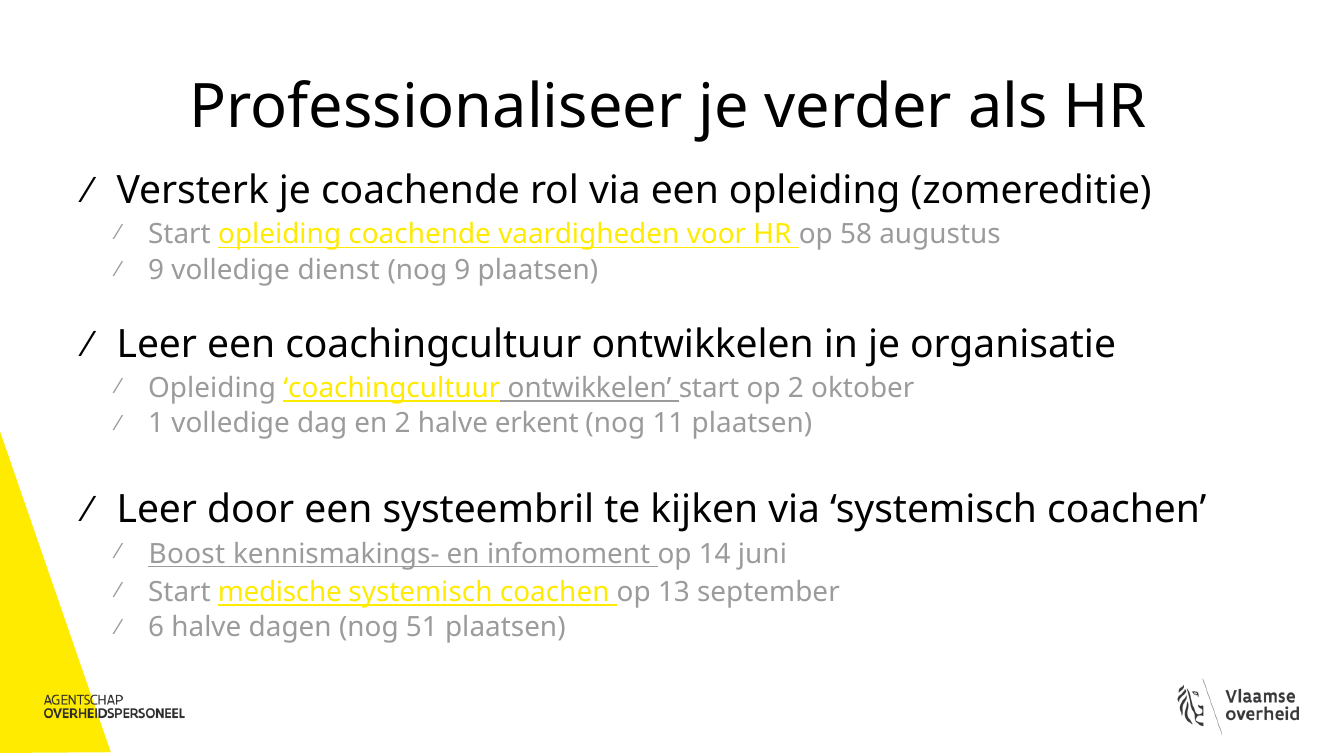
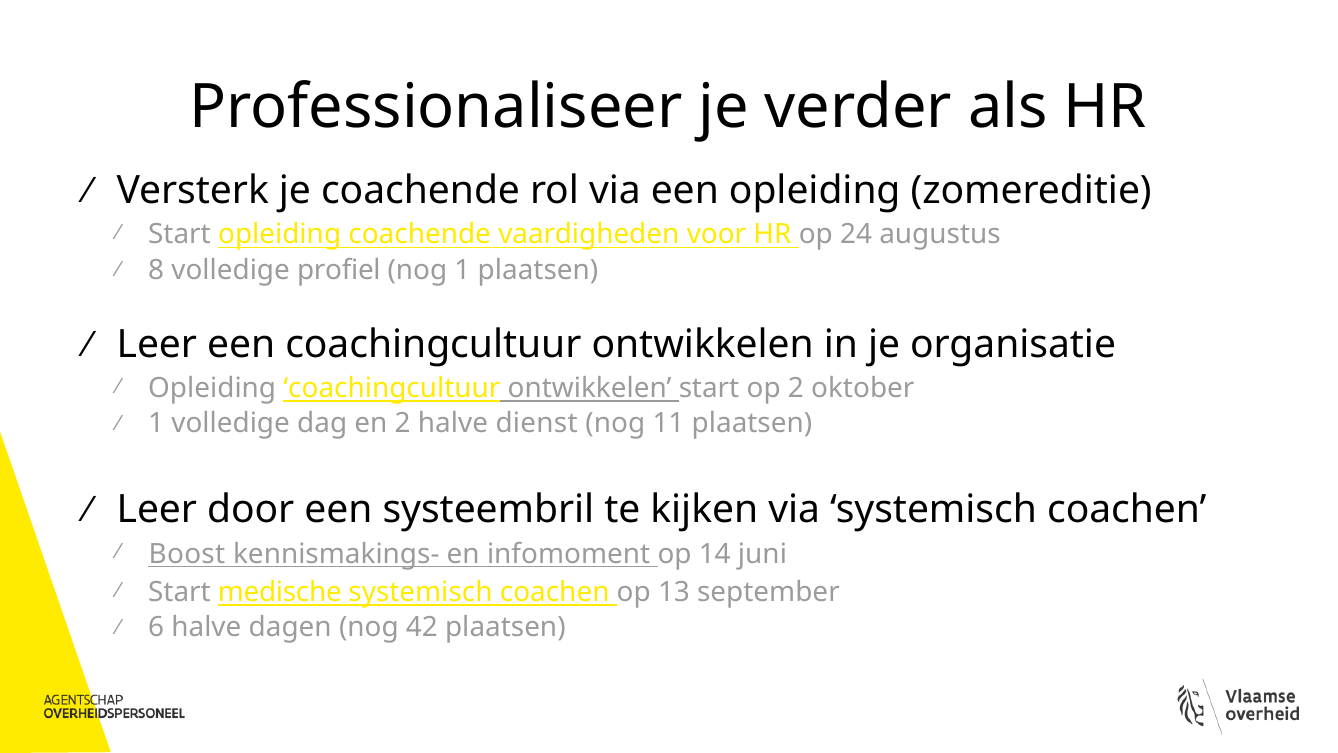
58: 58 -> 24 (856, 235)
9: 9 -> 8 (156, 270)
dienst: dienst -> profiel (339, 270)
nog 9: 9 -> 1 (462, 270)
erkent: erkent -> dienst (537, 423)
51: 51 -> 42 (422, 627)
